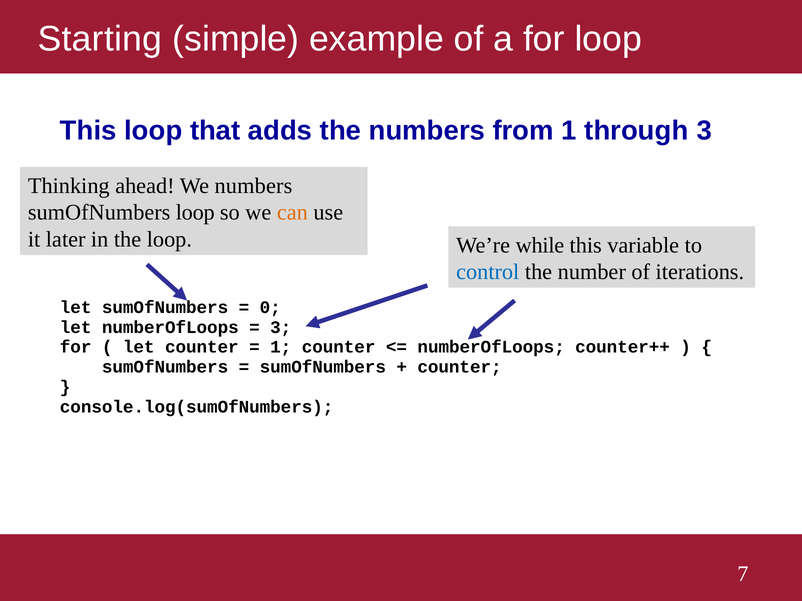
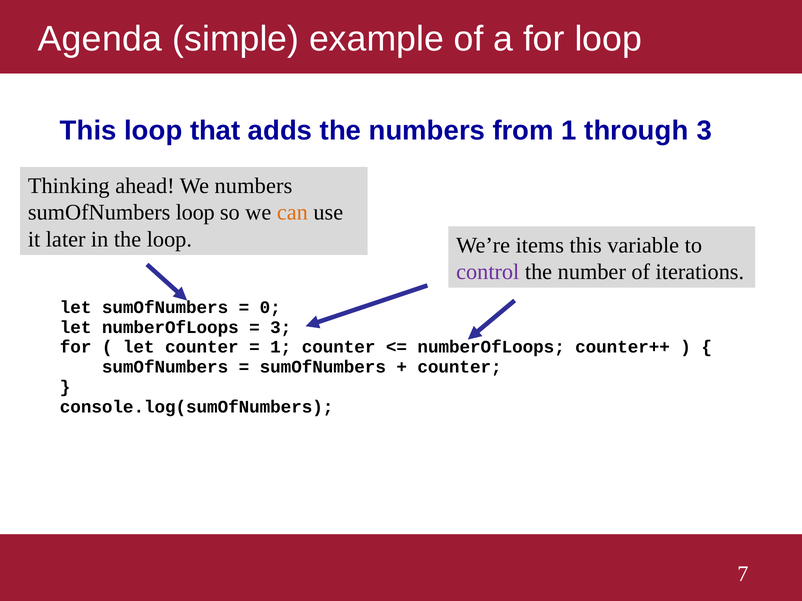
Starting: Starting -> Agenda (100, 39)
while: while -> items (540, 245)
control colour: blue -> purple (488, 272)
